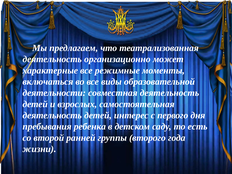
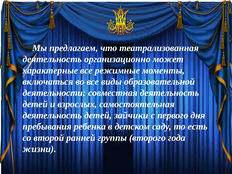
интерес: интерес -> зайчики (131, 115)
